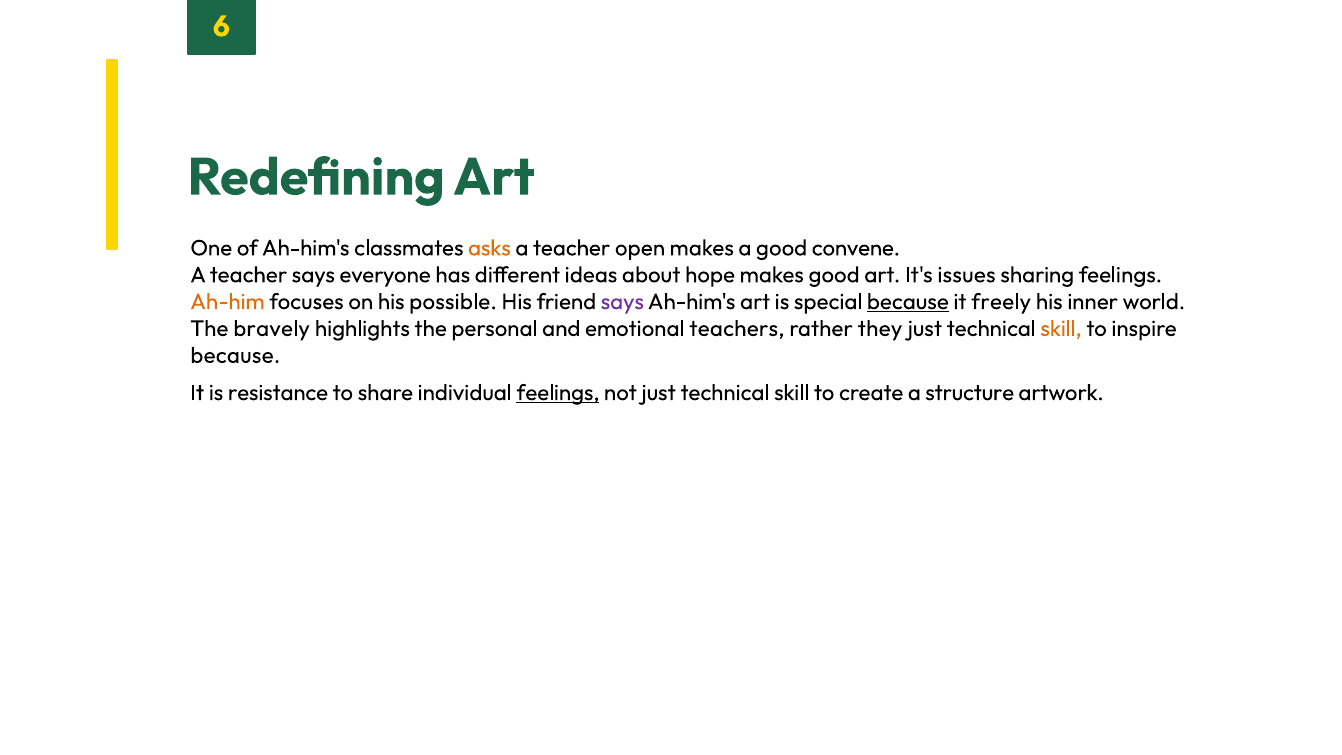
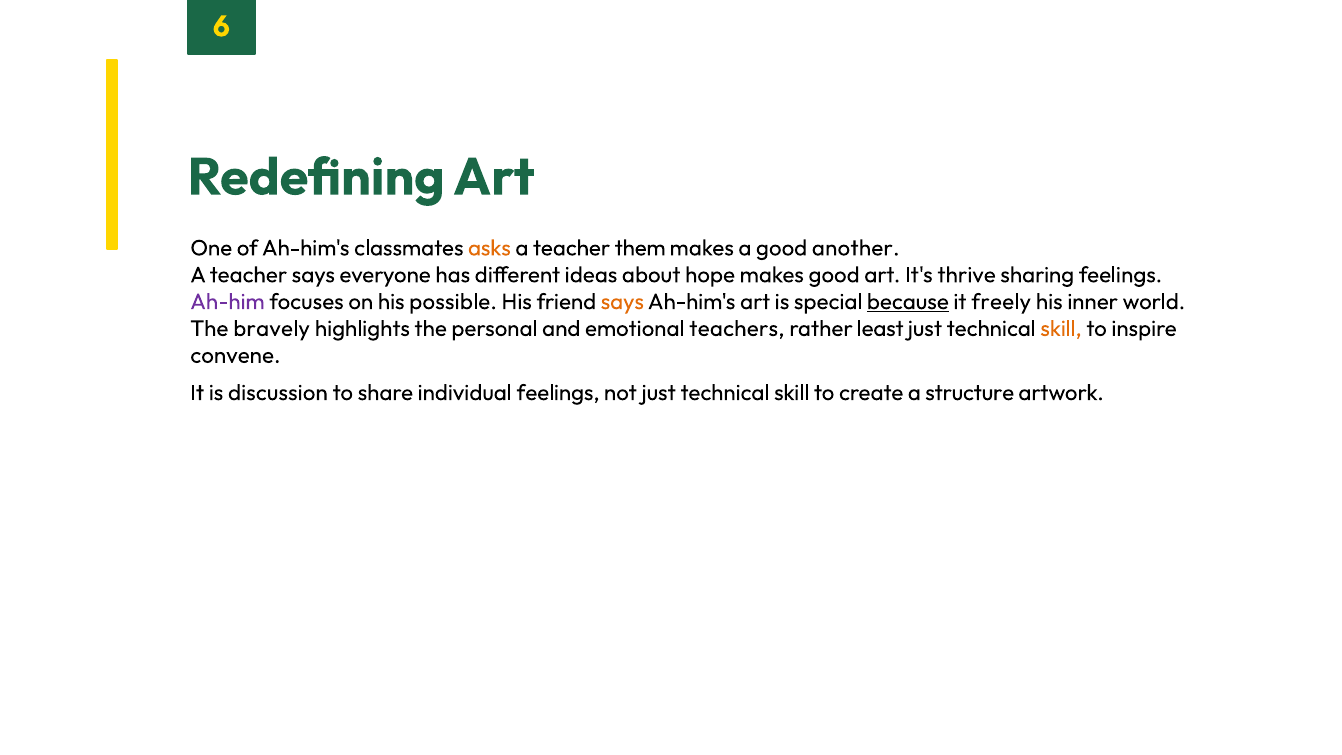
open: open -> them (640, 248)
convene: convene -> another (856, 248)
issues: issues -> thrive (967, 275)
Ah-him colour: orange -> purple (227, 302)
says colour: purple -> orange (622, 302)
they: they -> least (880, 329)
because: because -> convene (235, 355)
resistance: resistance -> discussion (278, 393)
feelings underline: present -> none (558, 393)
